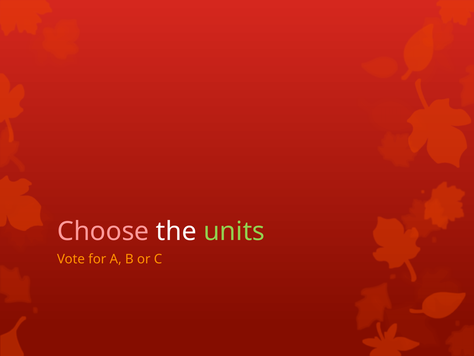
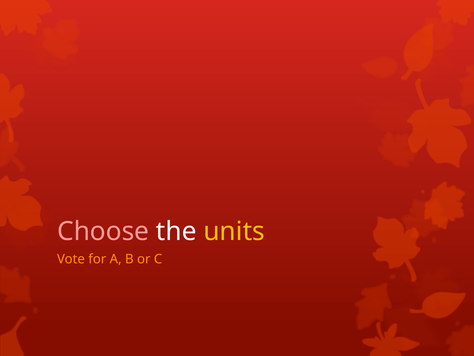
units colour: light green -> yellow (234, 231)
